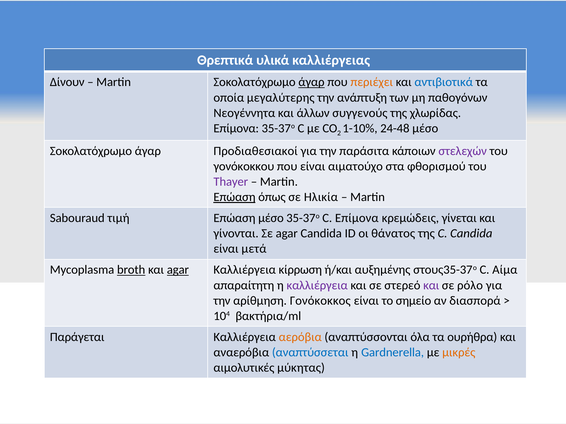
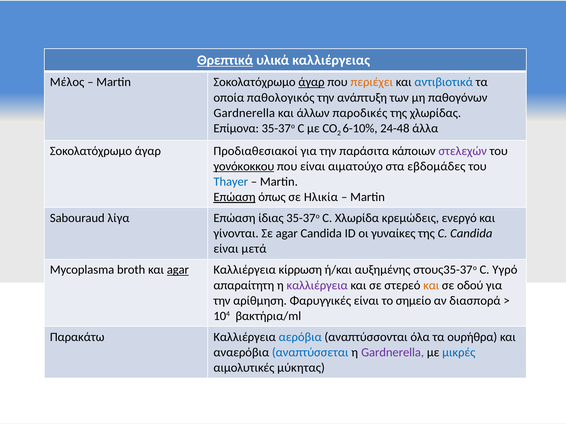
Θρεπτικά underline: none -> present (225, 60)
Δίνουν: Δίνουν -> Μέλος (67, 82)
μεγαλύτερης: μεγαλύτερης -> παθολογικός (281, 98)
Νεογέννητα: Νεογέννητα -> Gardnerella (244, 113)
συγγενούς: συγγενούς -> παροδικές (360, 113)
1-10%: 1-10% -> 6-10% (360, 128)
24-48 μέσο: μέσο -> άλλα (425, 128)
γονόκοκκου underline: none -> present (244, 167)
φθορισμού: φθορισμού -> εβδομάδες (436, 167)
Thayer colour: purple -> blue (231, 182)
τιμή: τιμή -> λίγα (118, 218)
Επώαση μέσο: μέσο -> ίδιας (271, 218)
C Επίμονα: Επίμονα -> Χλωρίδα (357, 218)
γίνεται: γίνεται -> ενεργό (459, 218)
θάνατος: θάνατος -> γυναίκες (393, 234)
broth underline: present -> none (131, 270)
Αίμα: Αίμα -> Υγρό (505, 270)
και colour: purple -> orange (431, 286)
ρόλο: ρόλο -> οδού (470, 286)
Γονόκοκκος: Γονόκοκκος -> Φαρυγγικές (320, 301)
Παράγεται: Παράγεται -> Παρακάτω (77, 337)
αερόβια colour: orange -> blue (300, 337)
Gardnerella colour: blue -> purple (393, 353)
μικρές colour: orange -> blue (459, 353)
